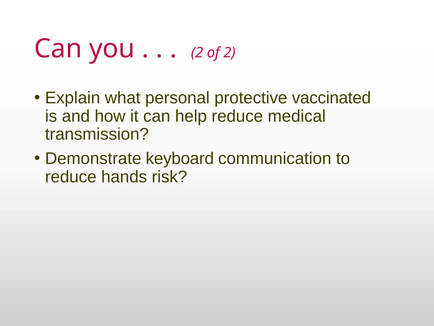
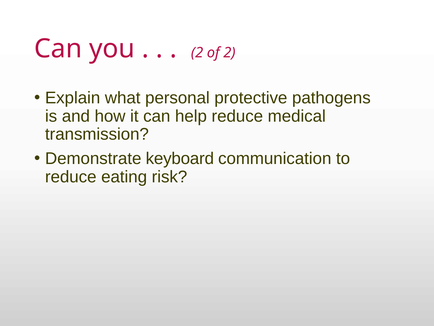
vaccinated: vaccinated -> pathogens (331, 98)
hands: hands -> eating (124, 177)
